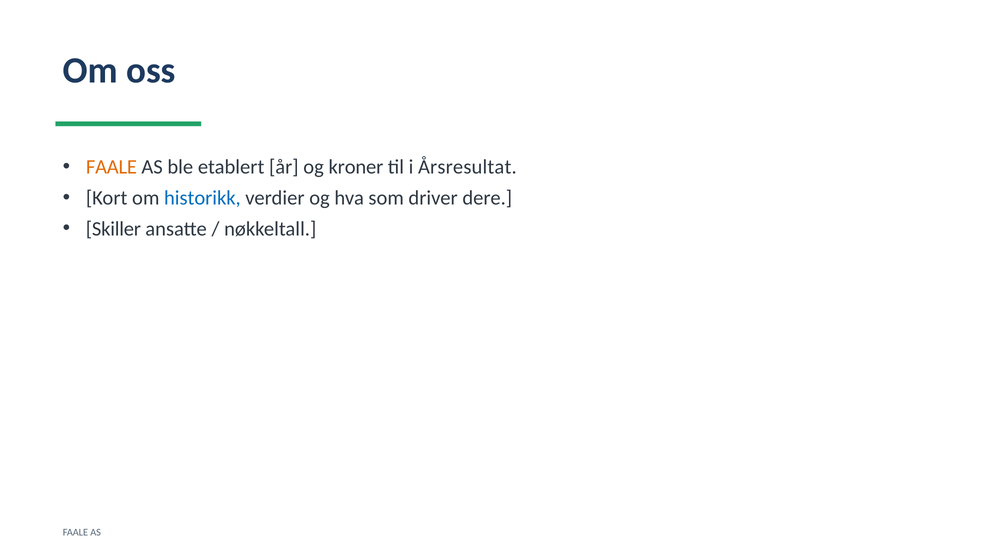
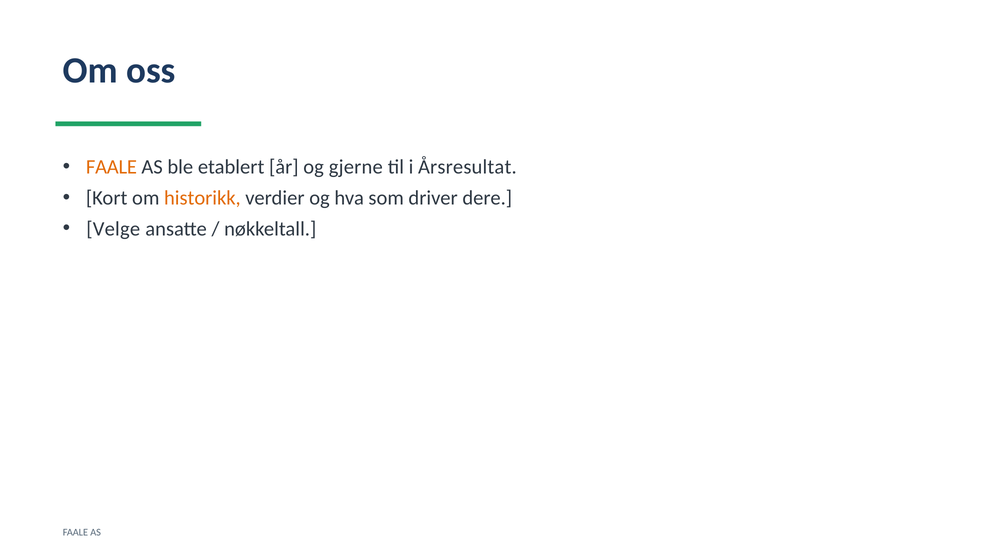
kroner: kroner -> gjerne (356, 167)
historikk colour: blue -> orange (202, 198)
Skiller: Skiller -> Velge (113, 229)
